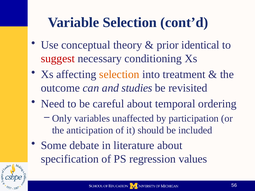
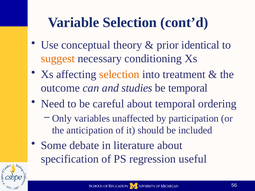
suggest colour: red -> orange (58, 59)
be revisited: revisited -> temporal (188, 88)
values: values -> useful (193, 159)
